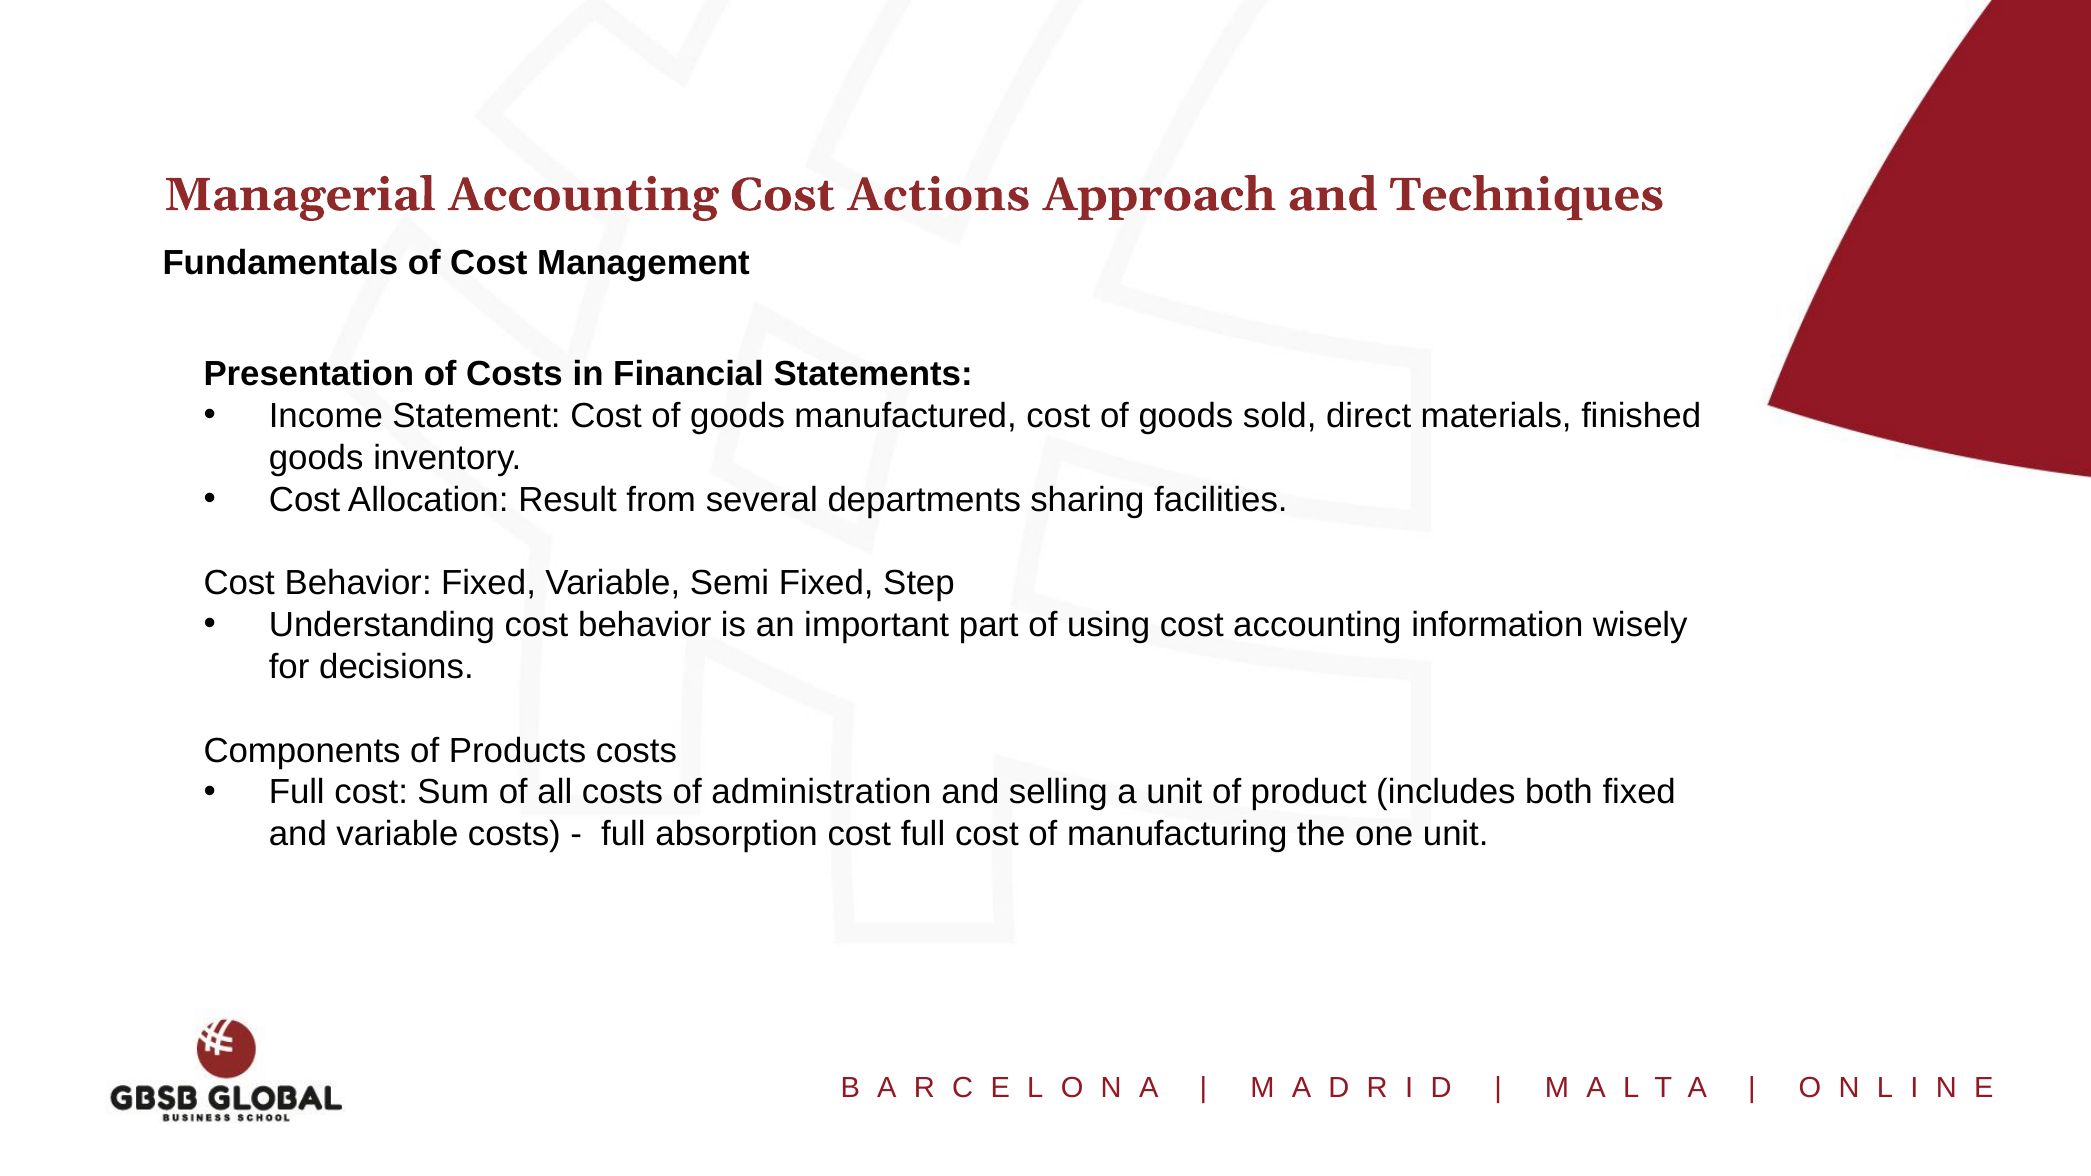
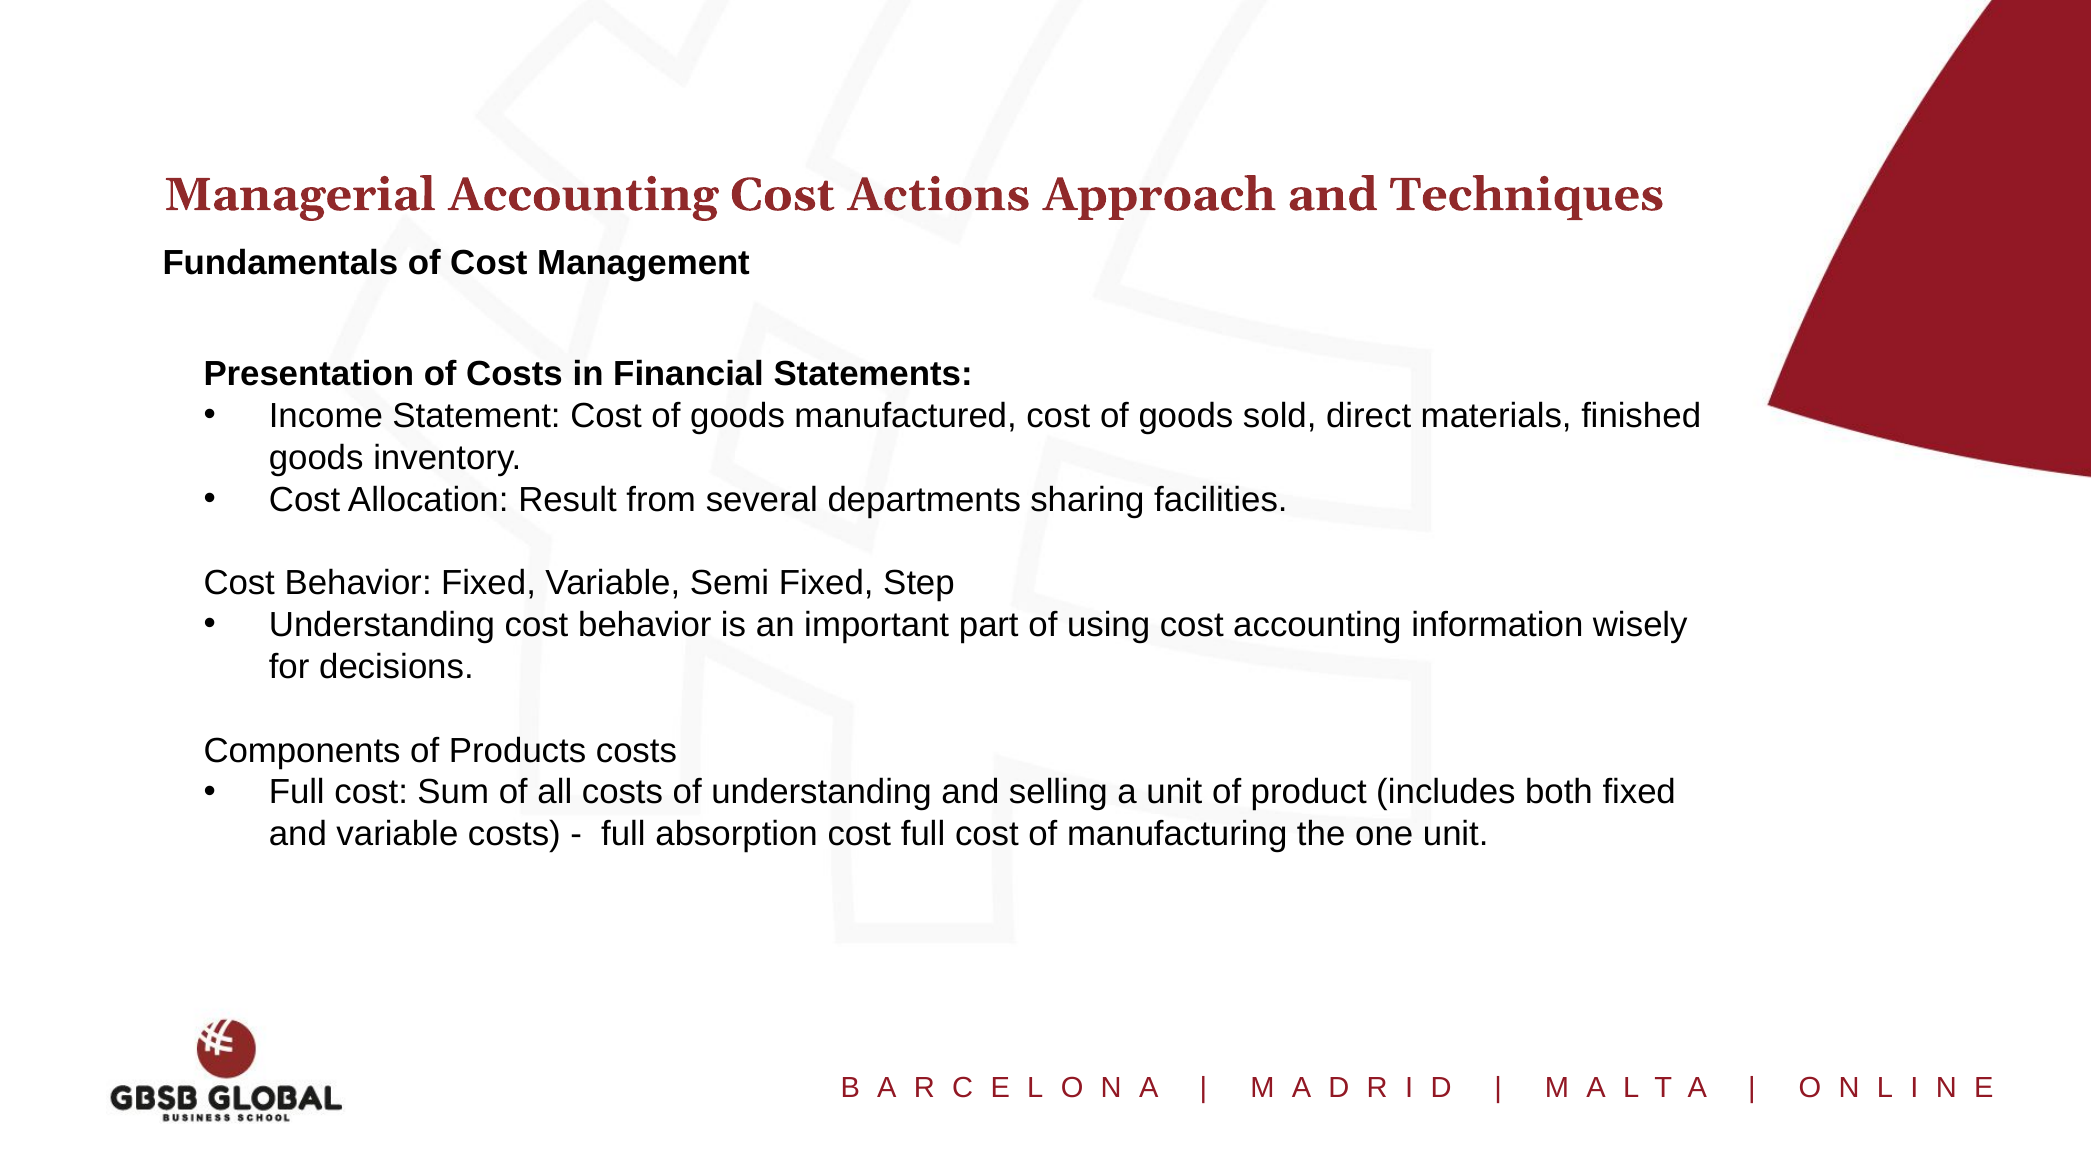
of administration: administration -> understanding (821, 793)
